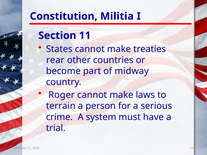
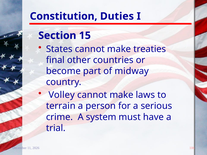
Militia: Militia -> Duties (117, 16)
Section 11: 11 -> 15 (85, 36)
rear: rear -> final (55, 60)
Roger: Roger -> Volley (62, 95)
